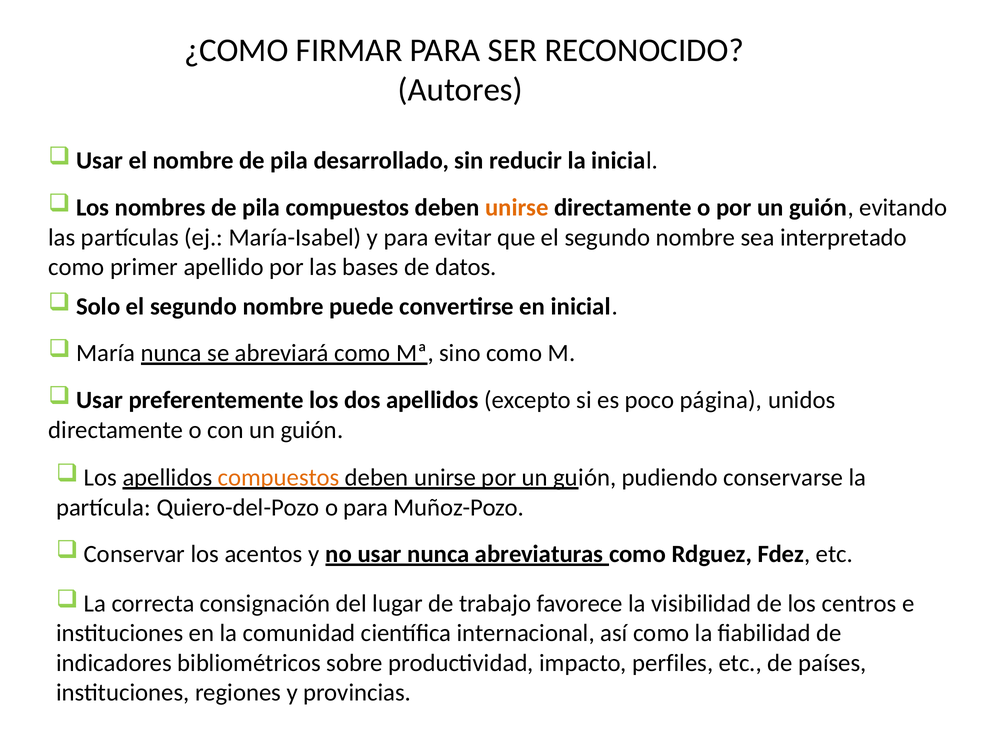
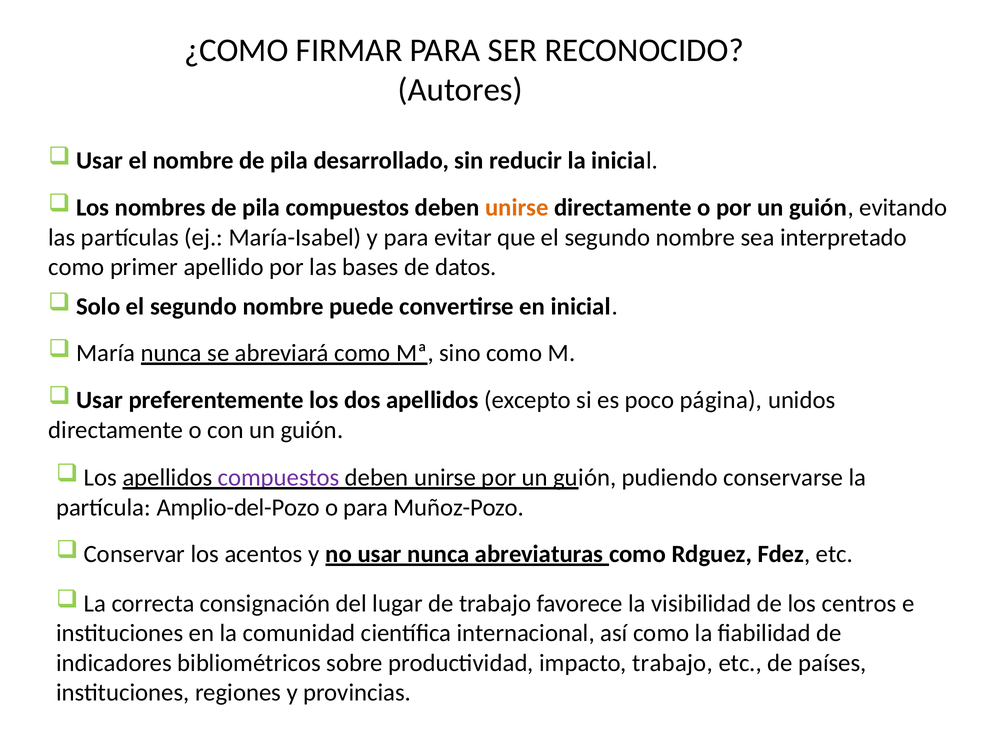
compuestos colour: orange -> purple (279, 477)
Quiero-del-Pozo: Quiero-del-Pozo -> Amplio-del-Pozo (238, 507)
impacto perfiles: perfiles -> trabajo (673, 662)
